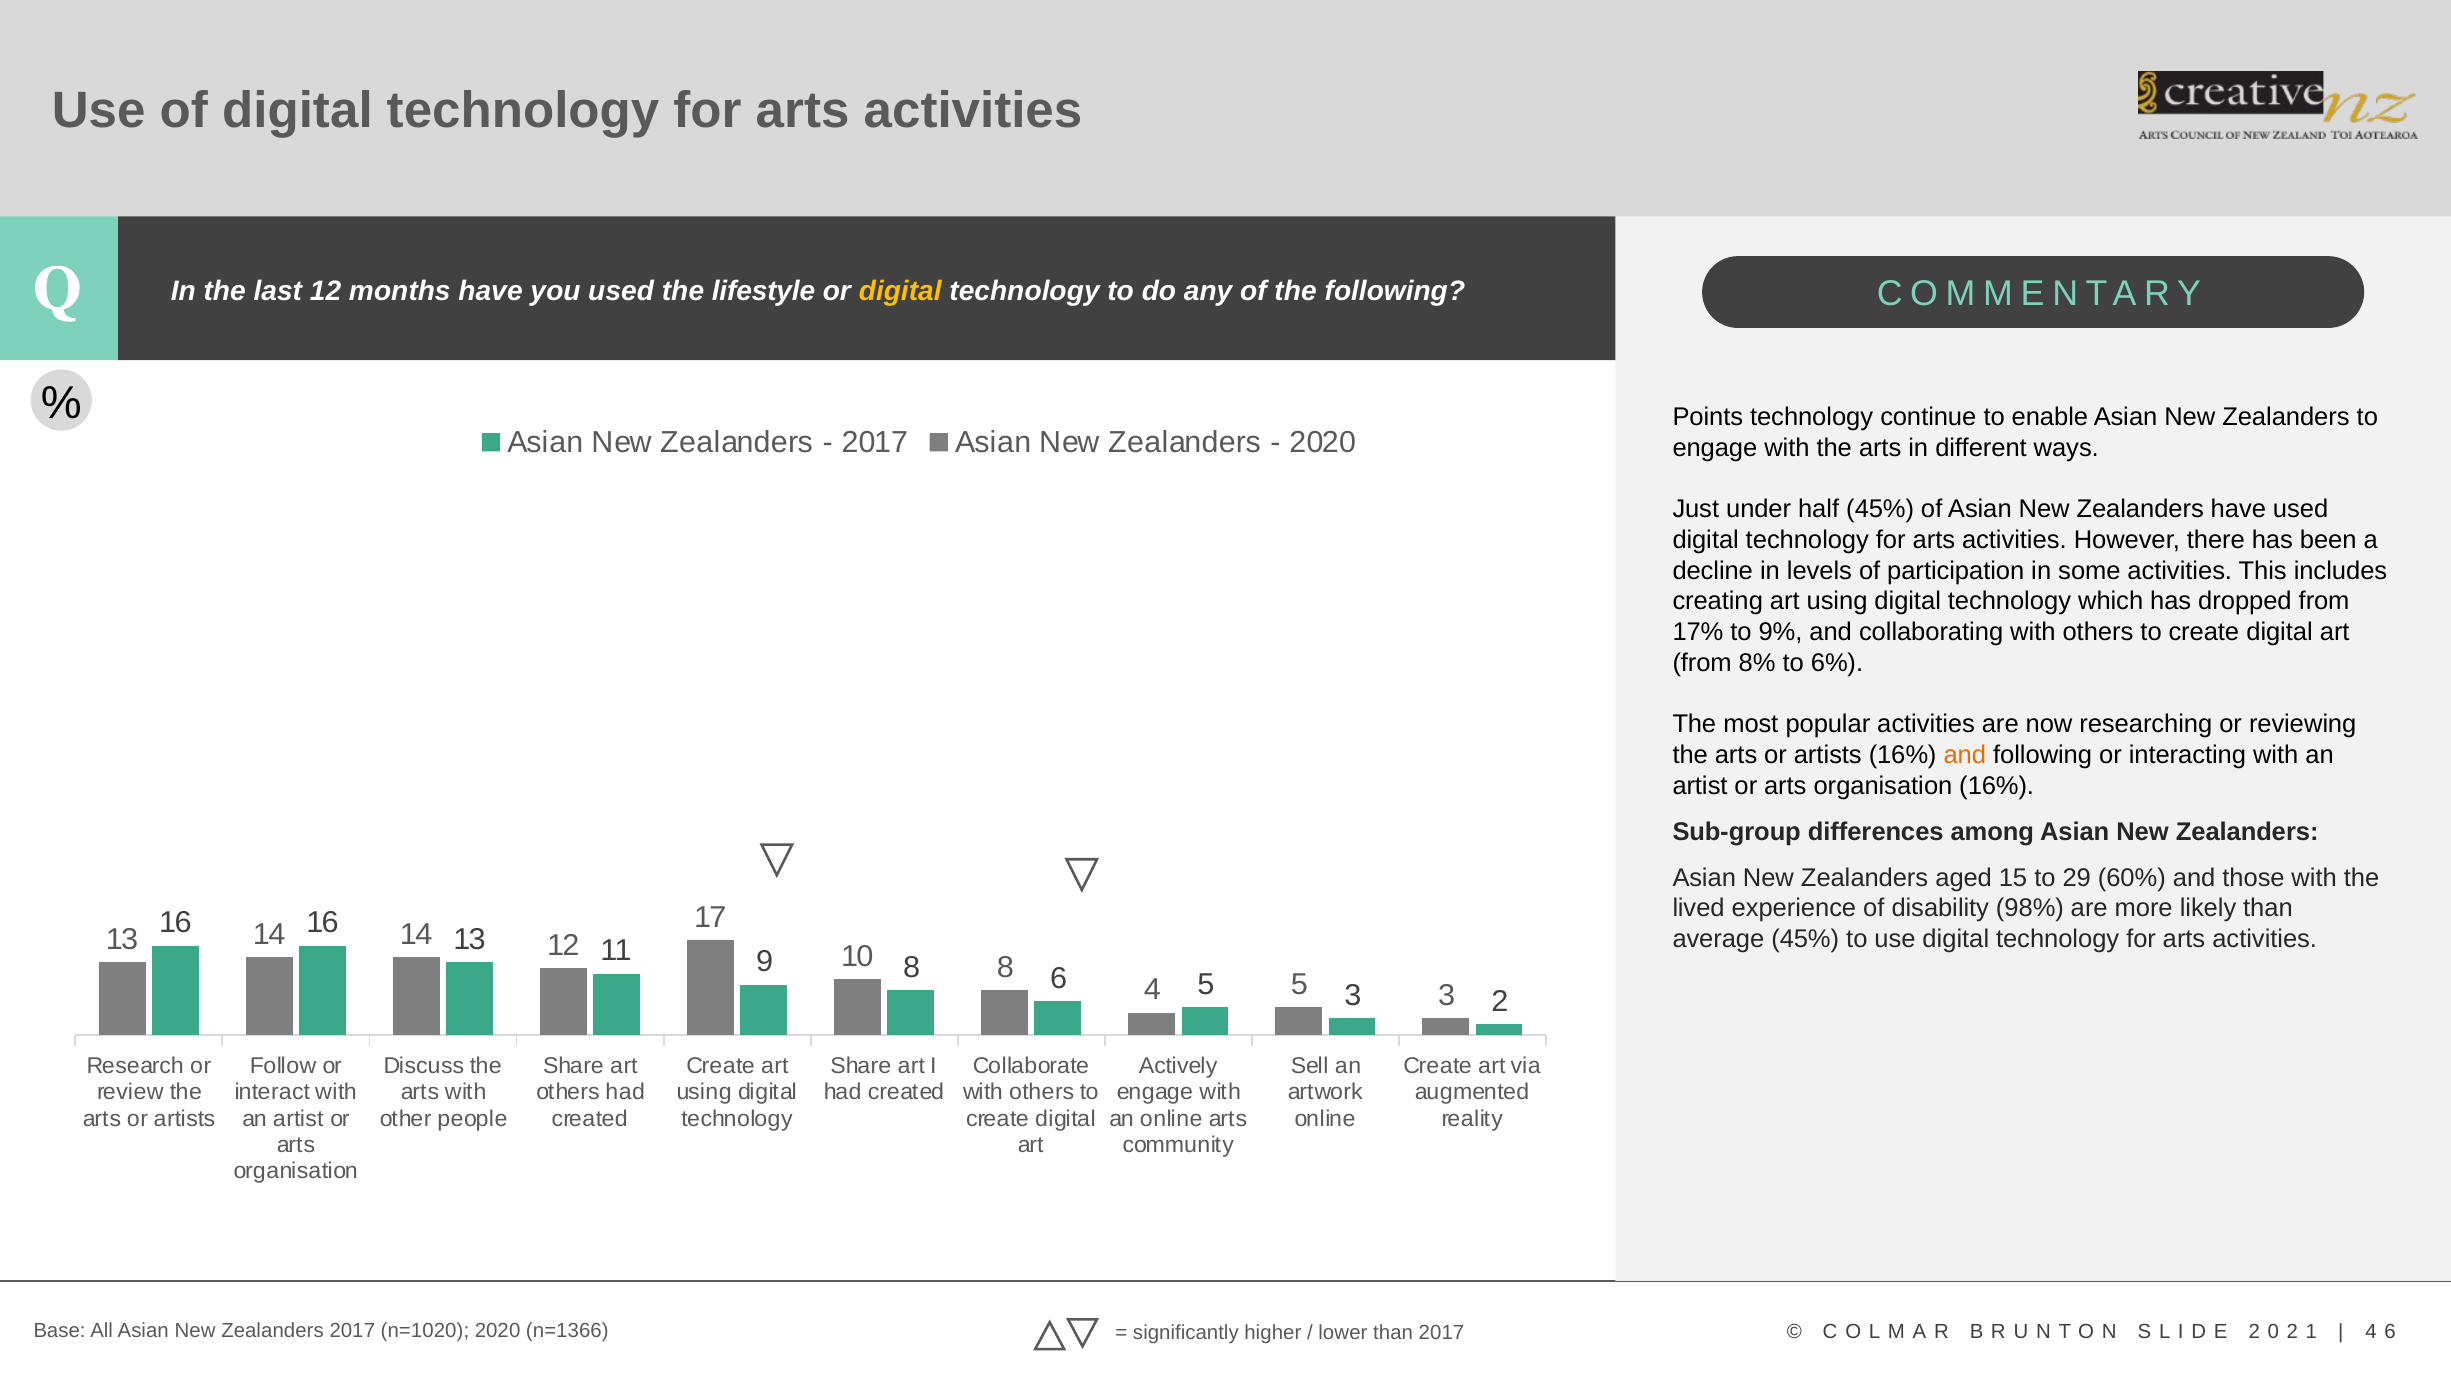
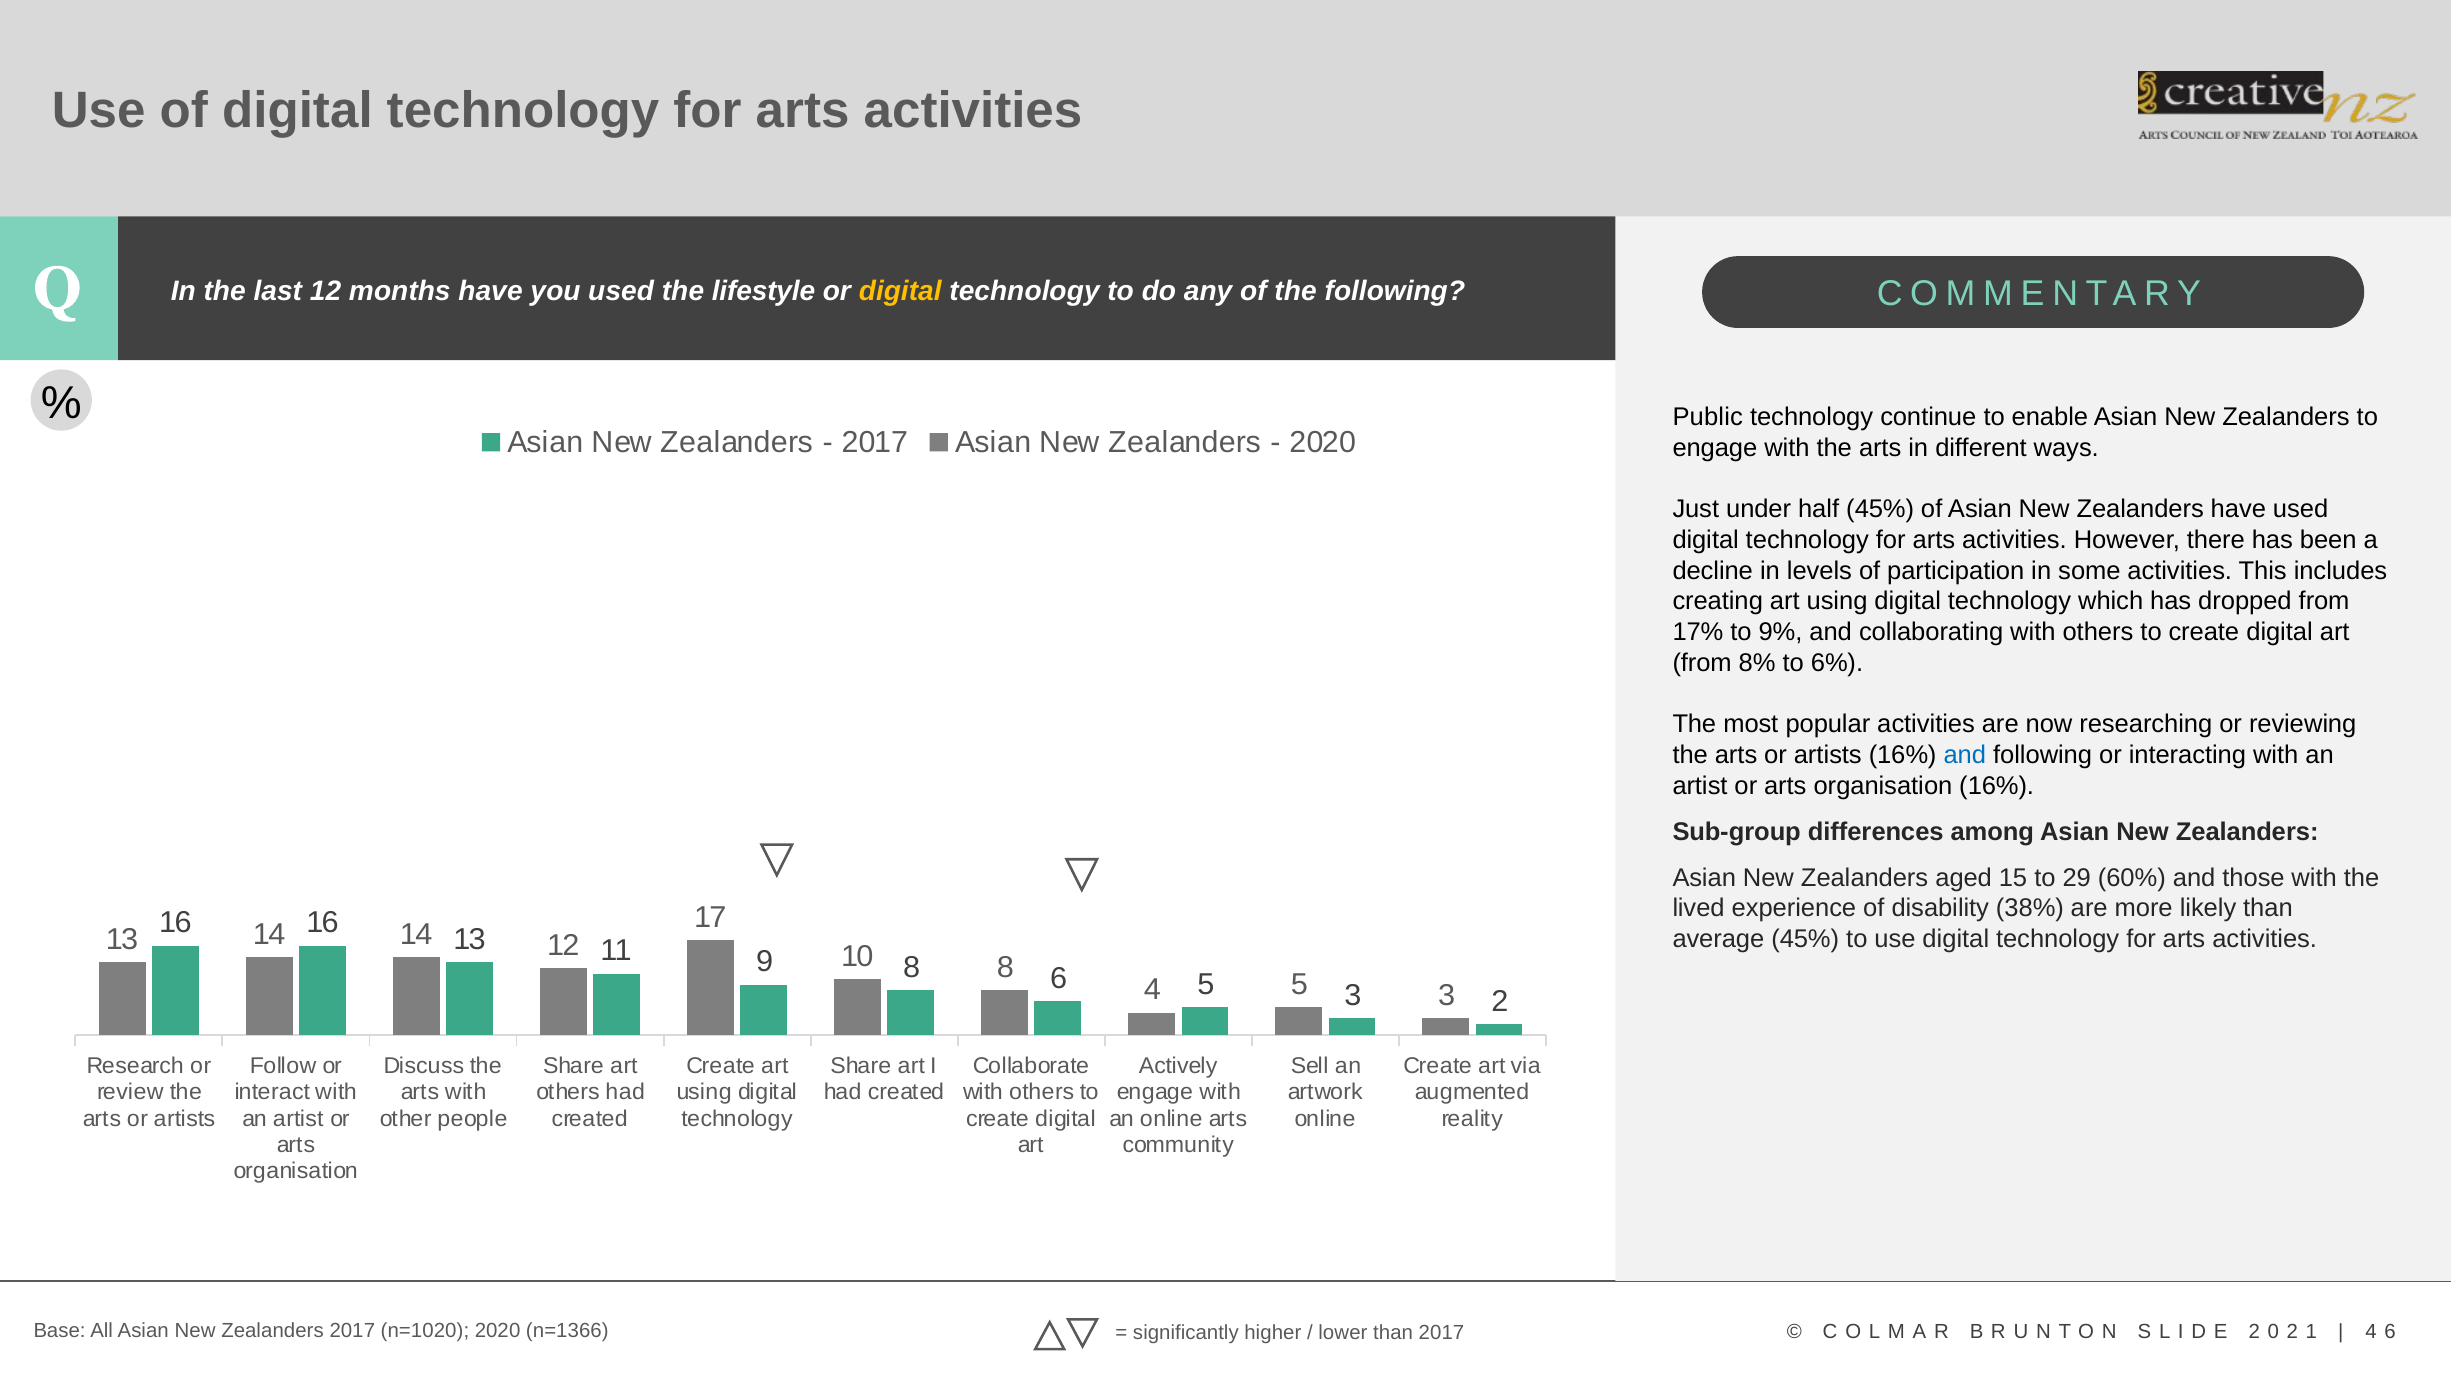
Points: Points -> Public (1708, 417)
and colour: orange -> blue (1965, 755)
98%: 98% -> 38% (2030, 908)
